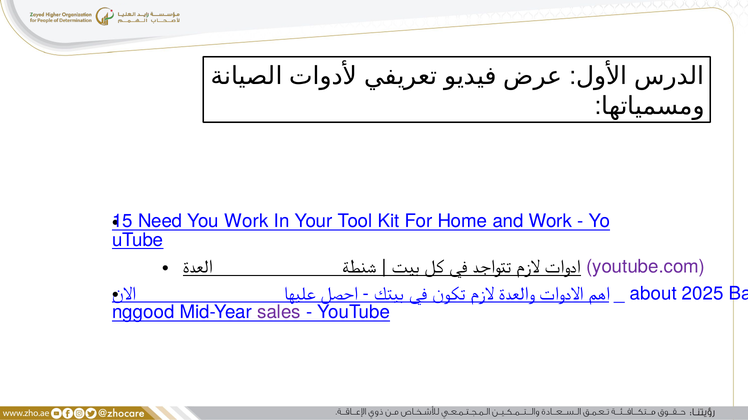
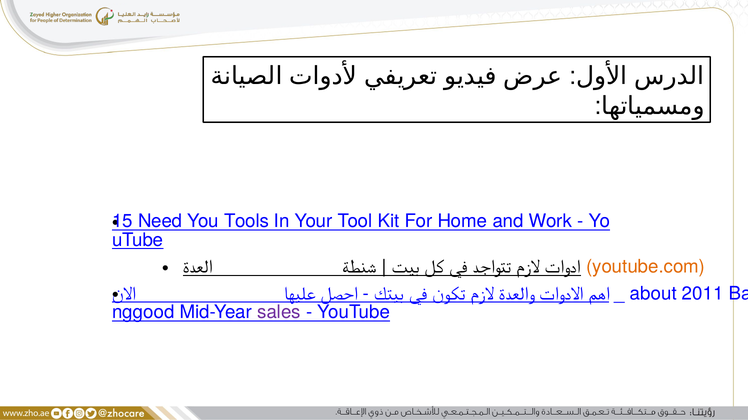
You Work: Work -> Tools (246, 222)
youtube.com colour: purple -> orange (646, 267)
2025: 2025 -> 2011 (703, 294)
